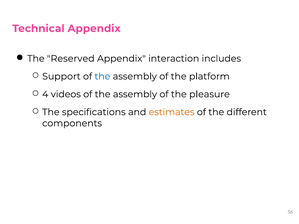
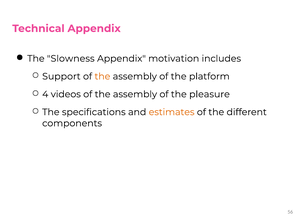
Reserved: Reserved -> Slowness (71, 59)
interaction: interaction -> motivation (174, 59)
the colour: blue -> orange (102, 76)
